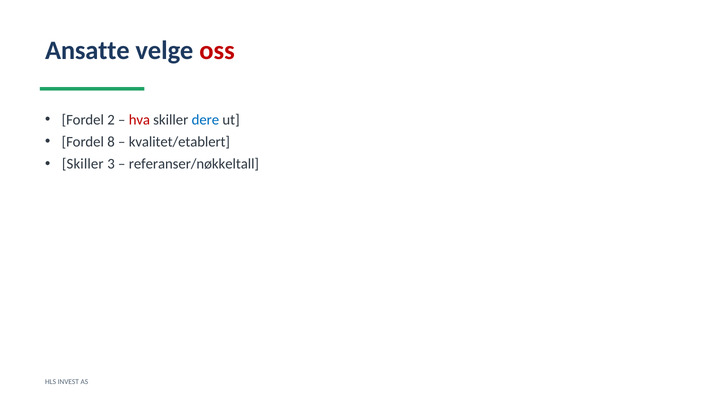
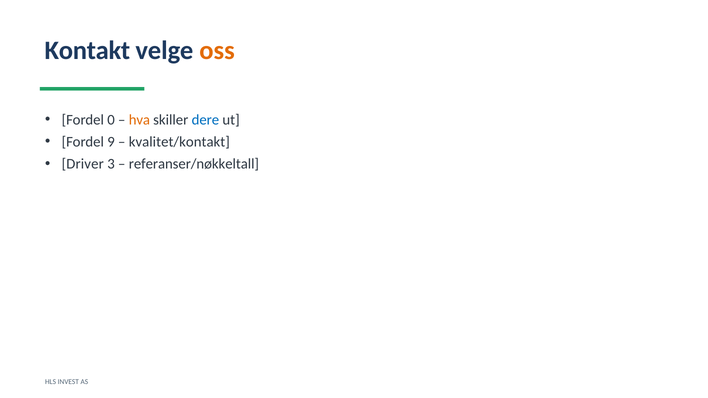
Ansatte: Ansatte -> Kontakt (87, 51)
oss colour: red -> orange (217, 51)
2: 2 -> 0 (111, 120)
hva colour: red -> orange (139, 120)
8: 8 -> 9 (111, 142)
kvalitet/etablert: kvalitet/etablert -> kvalitet/kontakt (179, 142)
Skiller: Skiller -> Driver (83, 164)
